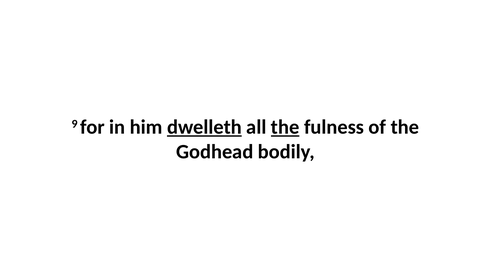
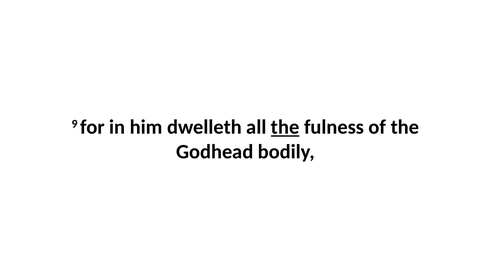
dwelleth underline: present -> none (204, 127)
